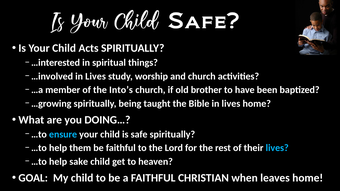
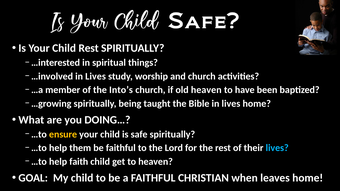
Child Acts: Acts -> Rest (89, 48)
old brother: brother -> heaven (206, 90)
ensure colour: light blue -> yellow (63, 134)
sake: sake -> faith (79, 162)
